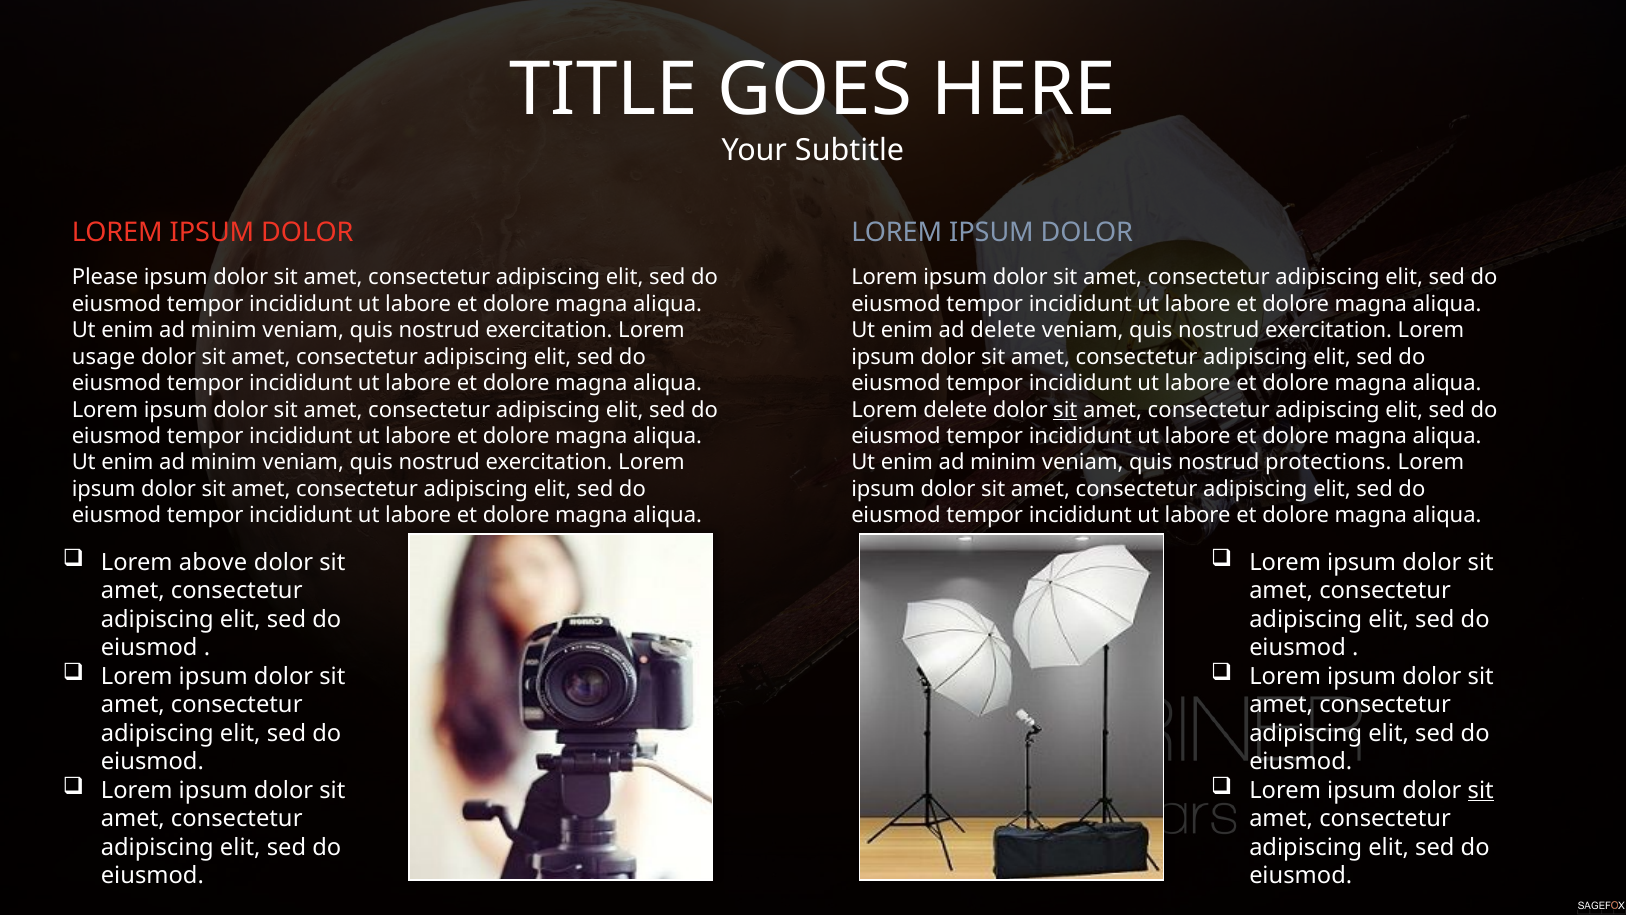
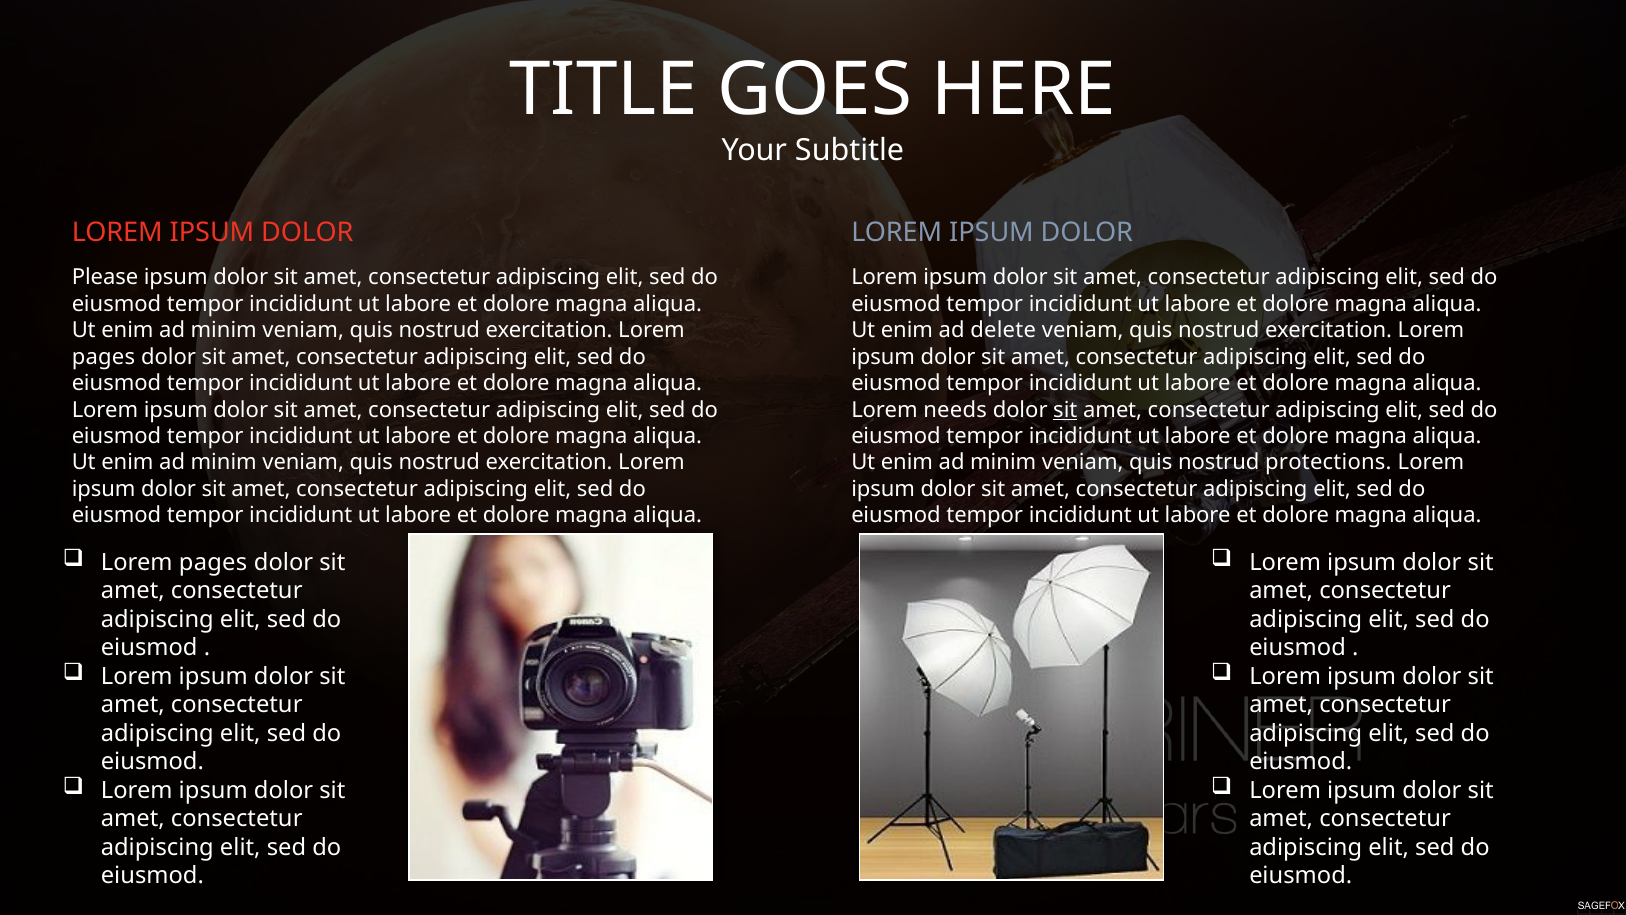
usage: usage -> pages (103, 357)
Lorem delete: delete -> needs (955, 410)
above: above -> pages (213, 562)
sit underline: present -> none (1481, 790)
